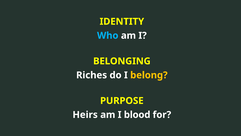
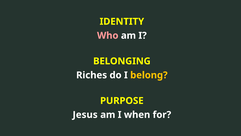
Who colour: light blue -> pink (108, 35)
Heirs: Heirs -> Jesus (85, 114)
blood: blood -> when (137, 114)
